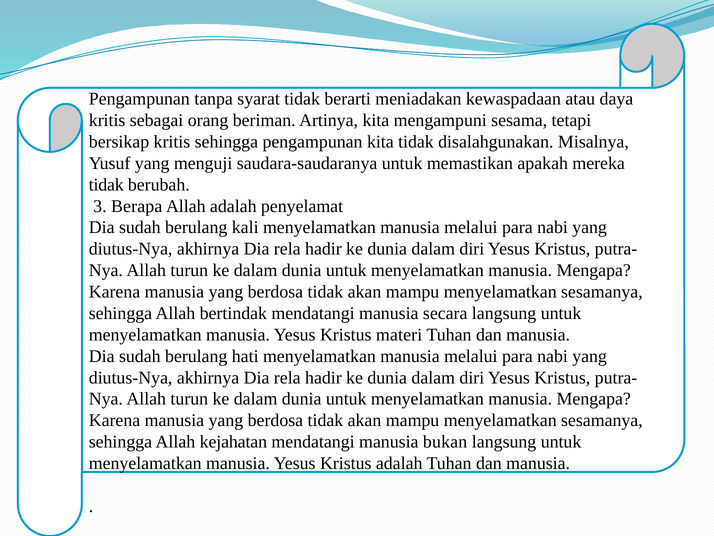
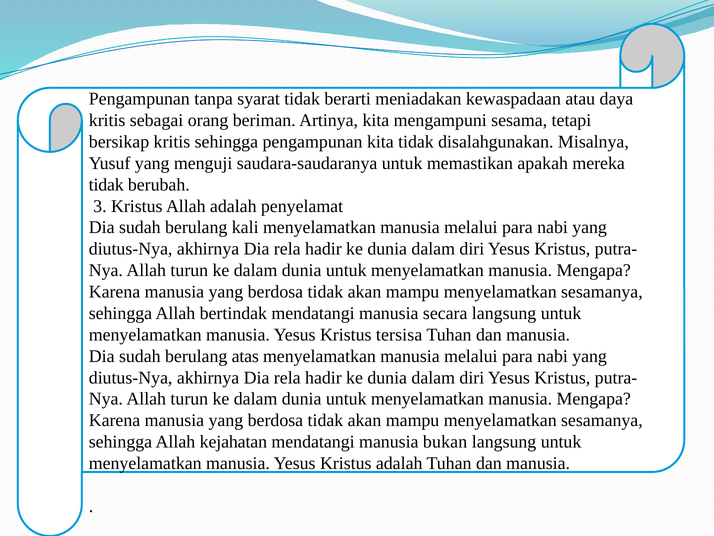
3 Berapa: Berapa -> Kristus (137, 206)
materi: materi -> tersisa (399, 334)
hati: hati -> atas (245, 356)
